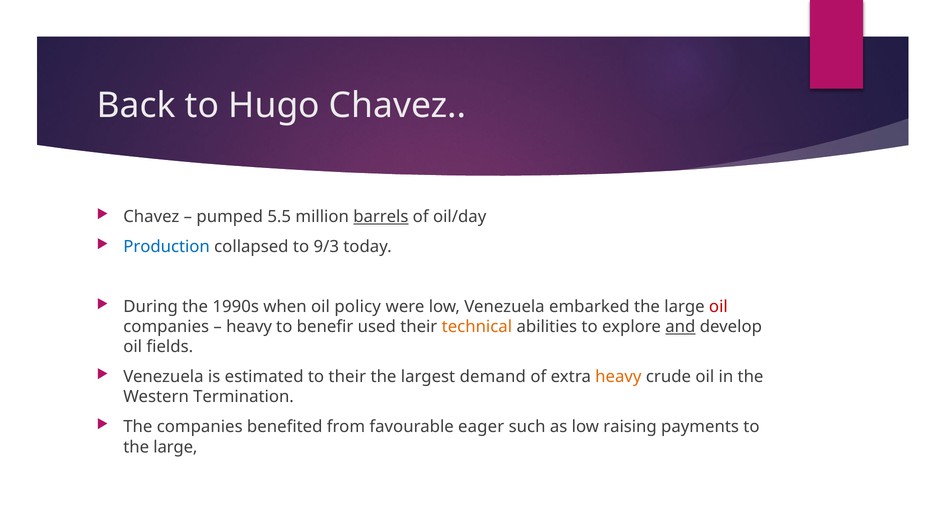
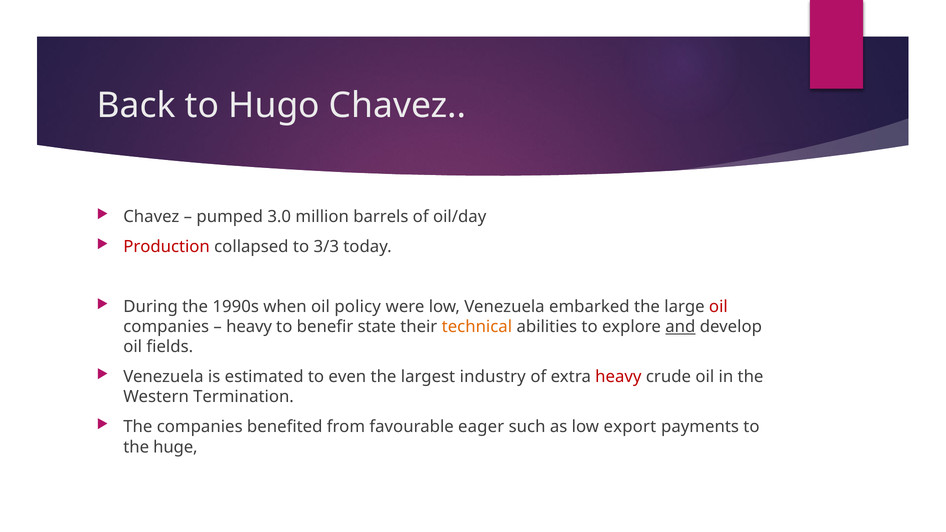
5.5: 5.5 -> 3.0 (279, 217)
barrels underline: present -> none (381, 217)
Production colour: blue -> red (167, 247)
9/3: 9/3 -> 3/3 (326, 247)
used: used -> state (377, 327)
to their: their -> even (347, 377)
demand: demand -> industry (493, 377)
heavy colour: orange -> red (618, 377)
raising: raising -> export (630, 427)
large: large -> huge (175, 447)
